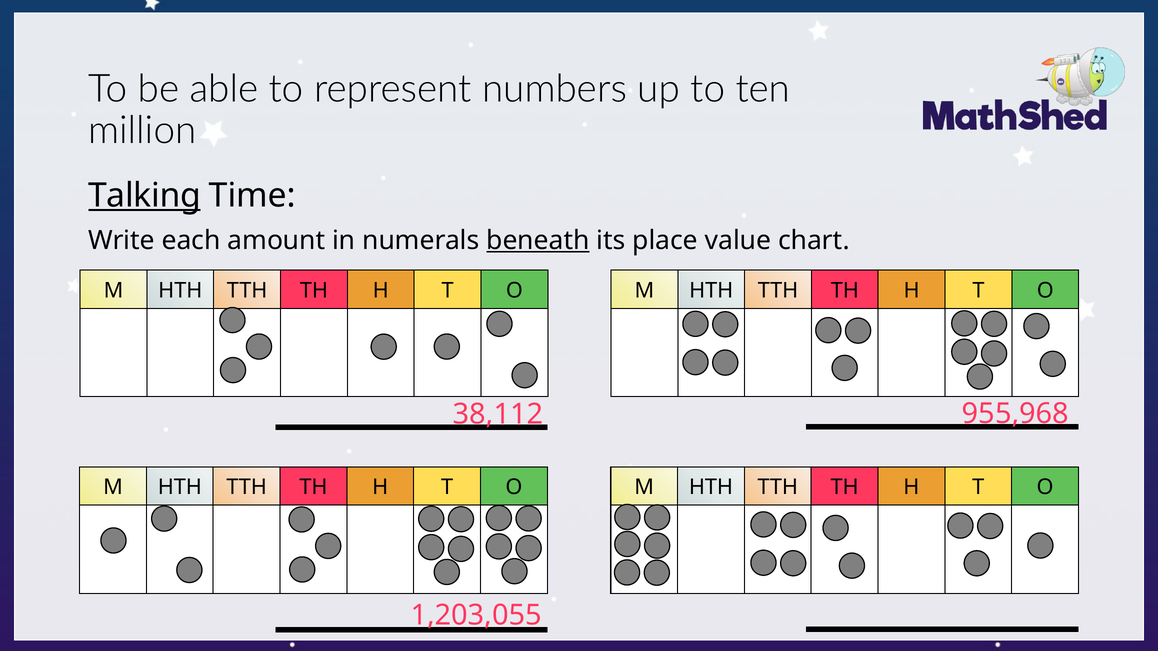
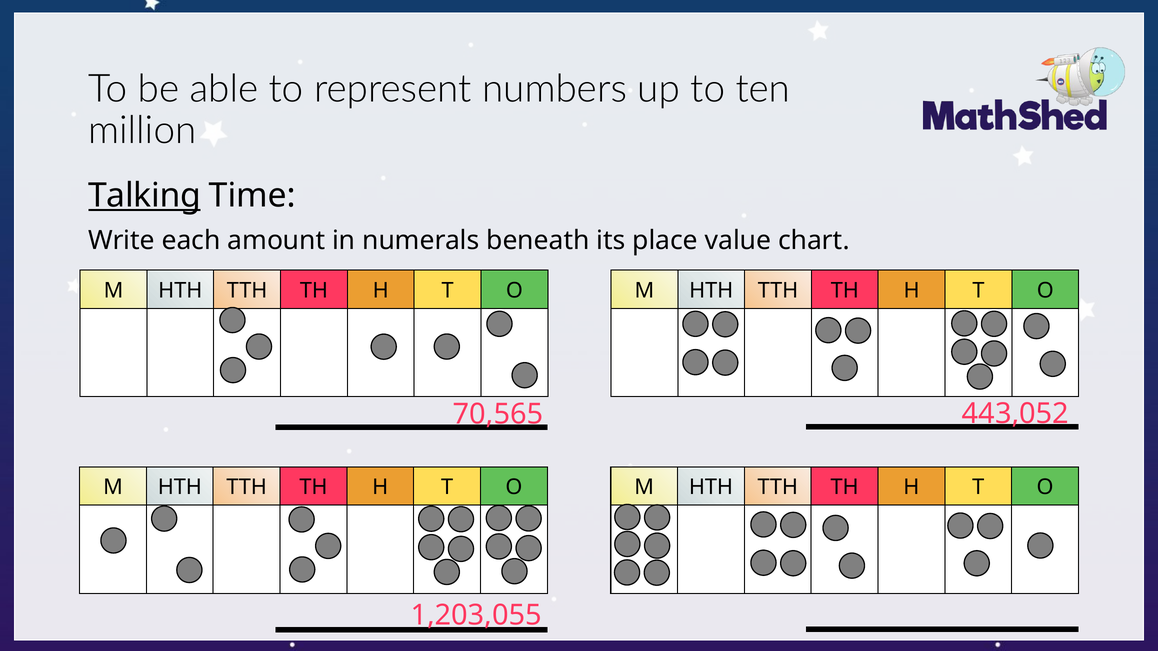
beneath underline: present -> none (538, 240)
955,968: 955,968 -> 443,052 (1015, 414)
38,112: 38,112 -> 70,565 (498, 415)
